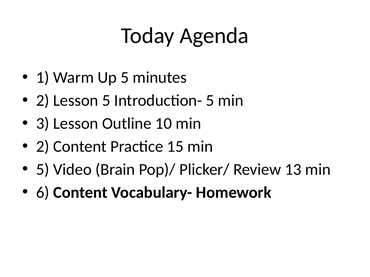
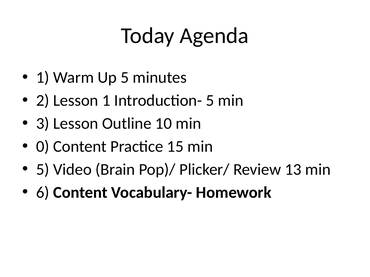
Lesson 5: 5 -> 1 (106, 101)
2: 2 -> 0 (43, 147)
